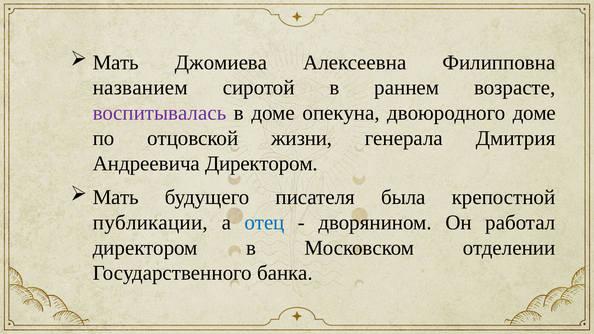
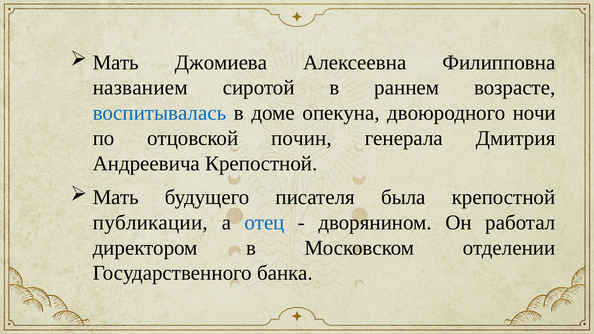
воспитывалась colour: purple -> blue (159, 113)
двоюродного доме: доме -> ночи (534, 113)
жизни: жизни -> почин (302, 138)
Андреевича Директором: Директором -> Крепостной (261, 163)
